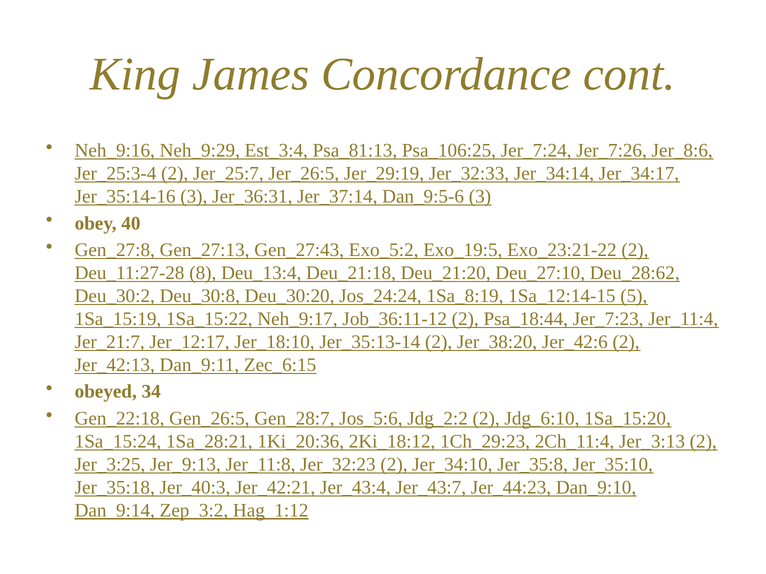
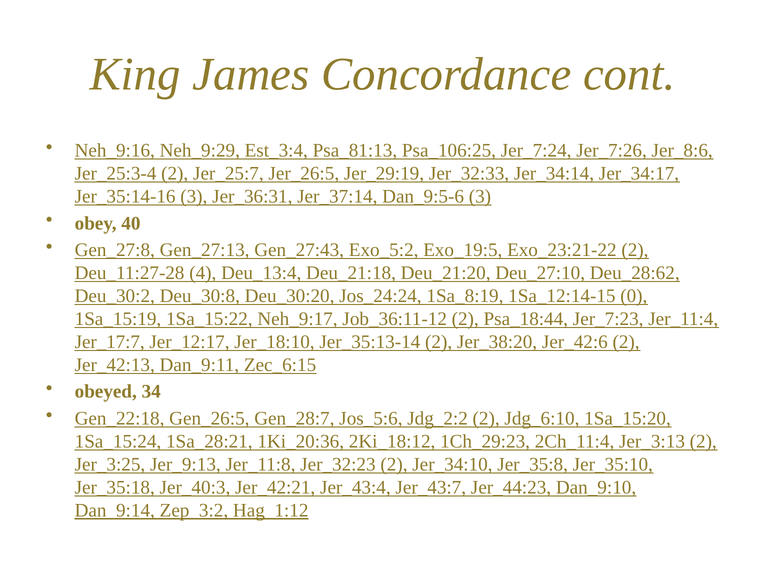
8: 8 -> 4 (203, 273)
5: 5 -> 0 (634, 296)
Jer_21:7: Jer_21:7 -> Jer_17:7 (110, 342)
